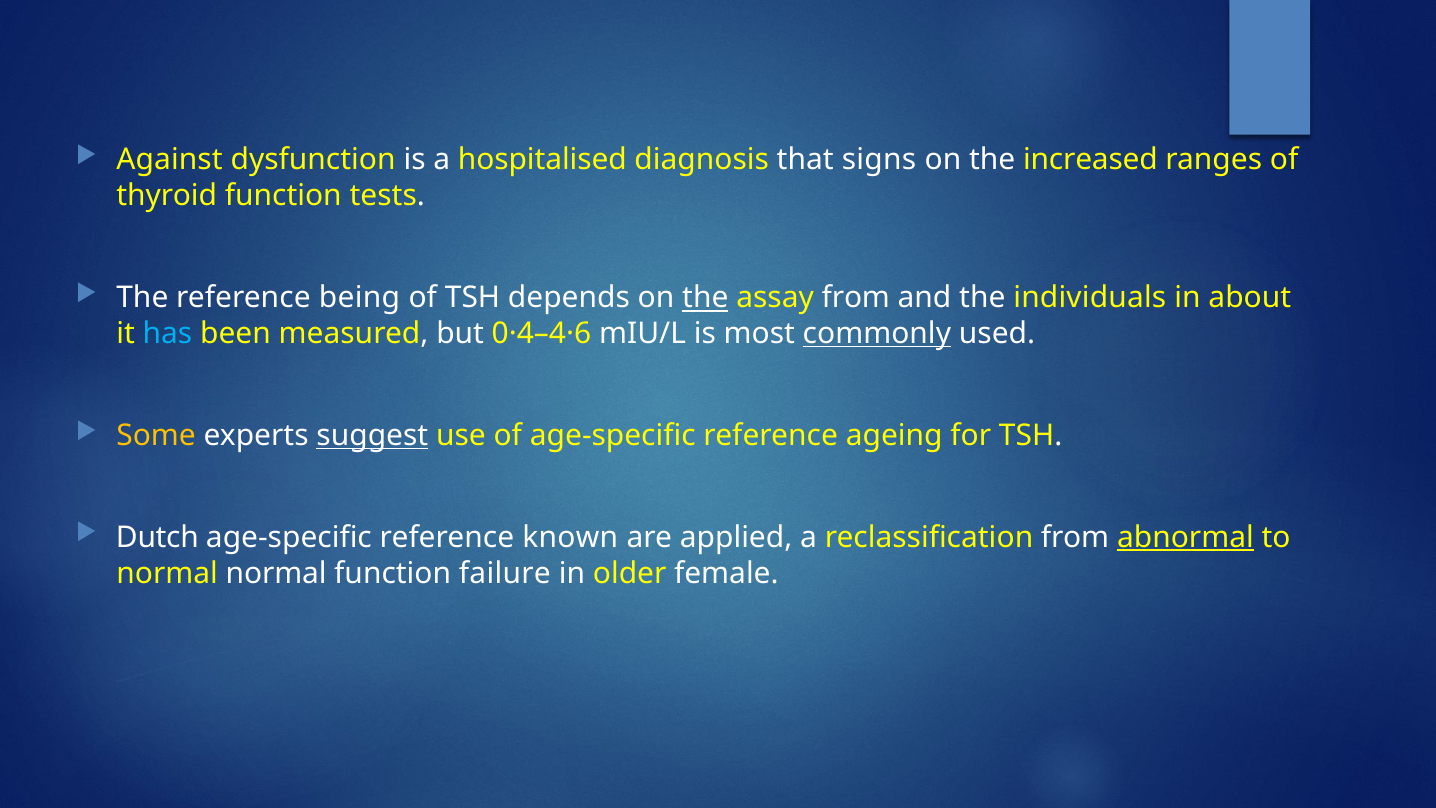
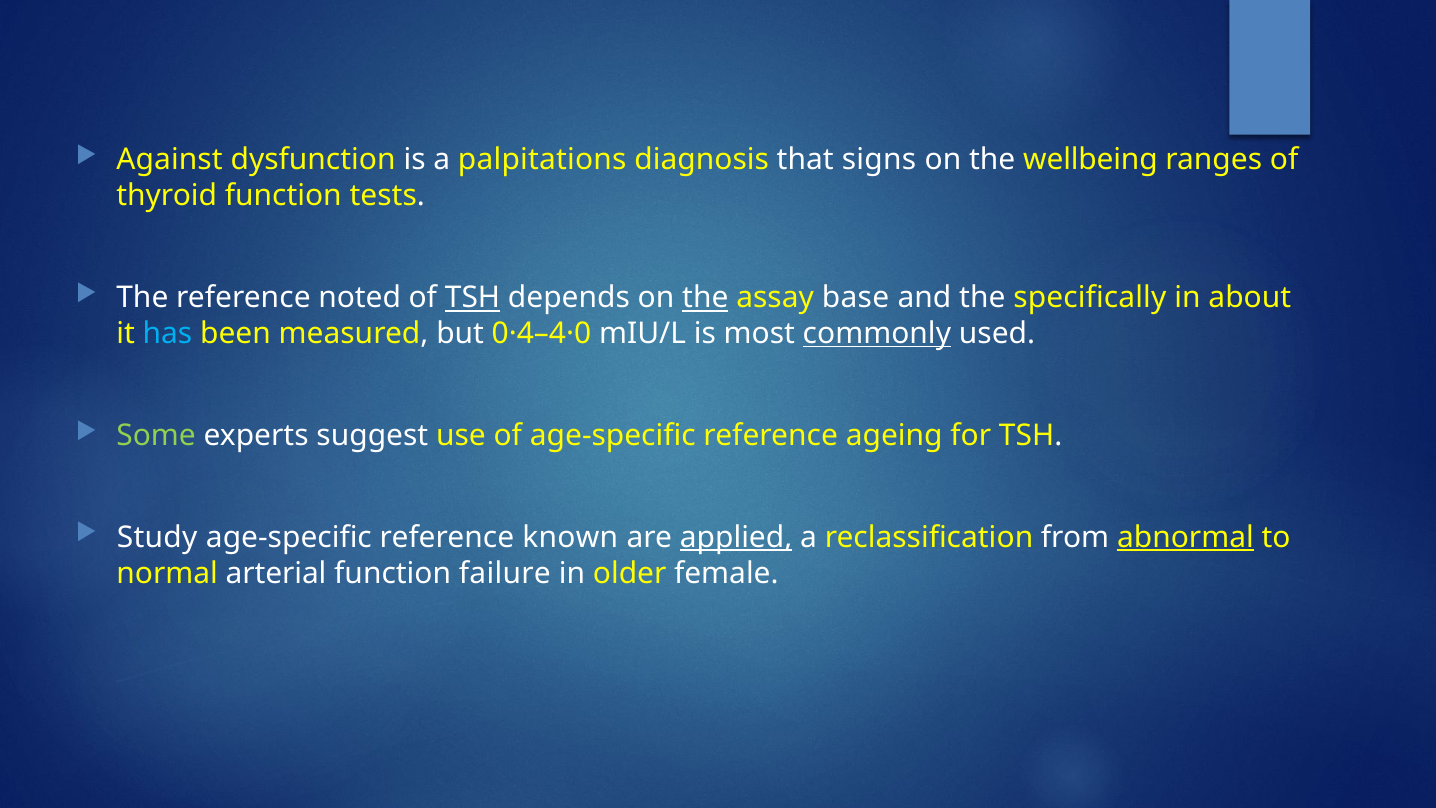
hospitalised: hospitalised -> palpitations (542, 160)
increased: increased -> wellbeing (1090, 160)
being: being -> noted (360, 298)
TSH underline: none -> present (473, 298)
assay from: from -> base (856, 298)
individuals: individuals -> specifically (1090, 298)
0·4–4·6: 0·4–4·6 -> 0·4–4·0 (541, 334)
Some colour: yellow -> light green (156, 435)
suggest underline: present -> none (372, 435)
Dutch: Dutch -> Study (157, 537)
applied underline: none -> present (736, 537)
normal normal: normal -> arterial (276, 573)
